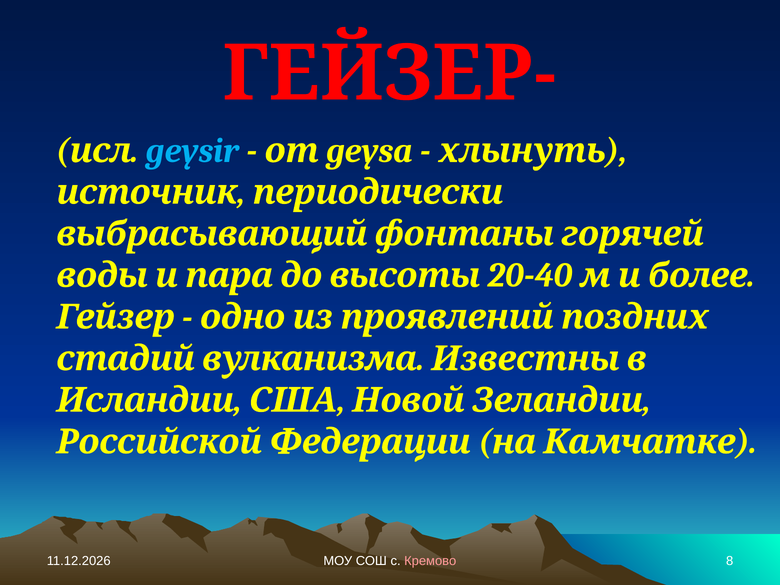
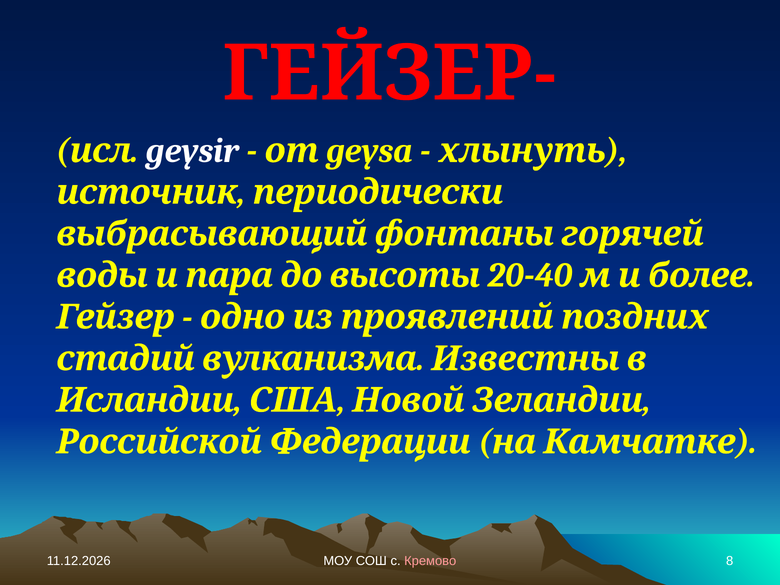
geysir colour: light blue -> white (192, 151)
